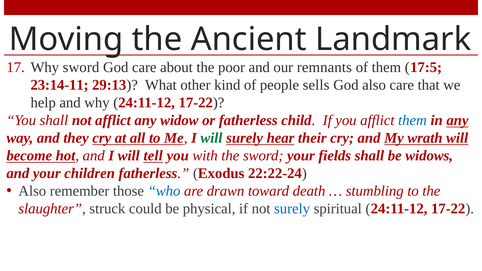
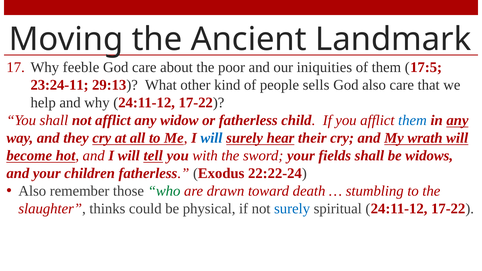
Why sword: sword -> feeble (81, 67)
remnants: remnants -> iniquities (324, 67)
23:14-11: 23:14-11 -> 23:24-11 (60, 85)
will colour: green -> blue (211, 138)
who colour: blue -> green (164, 191)
struck: struck -> thinks (107, 209)
